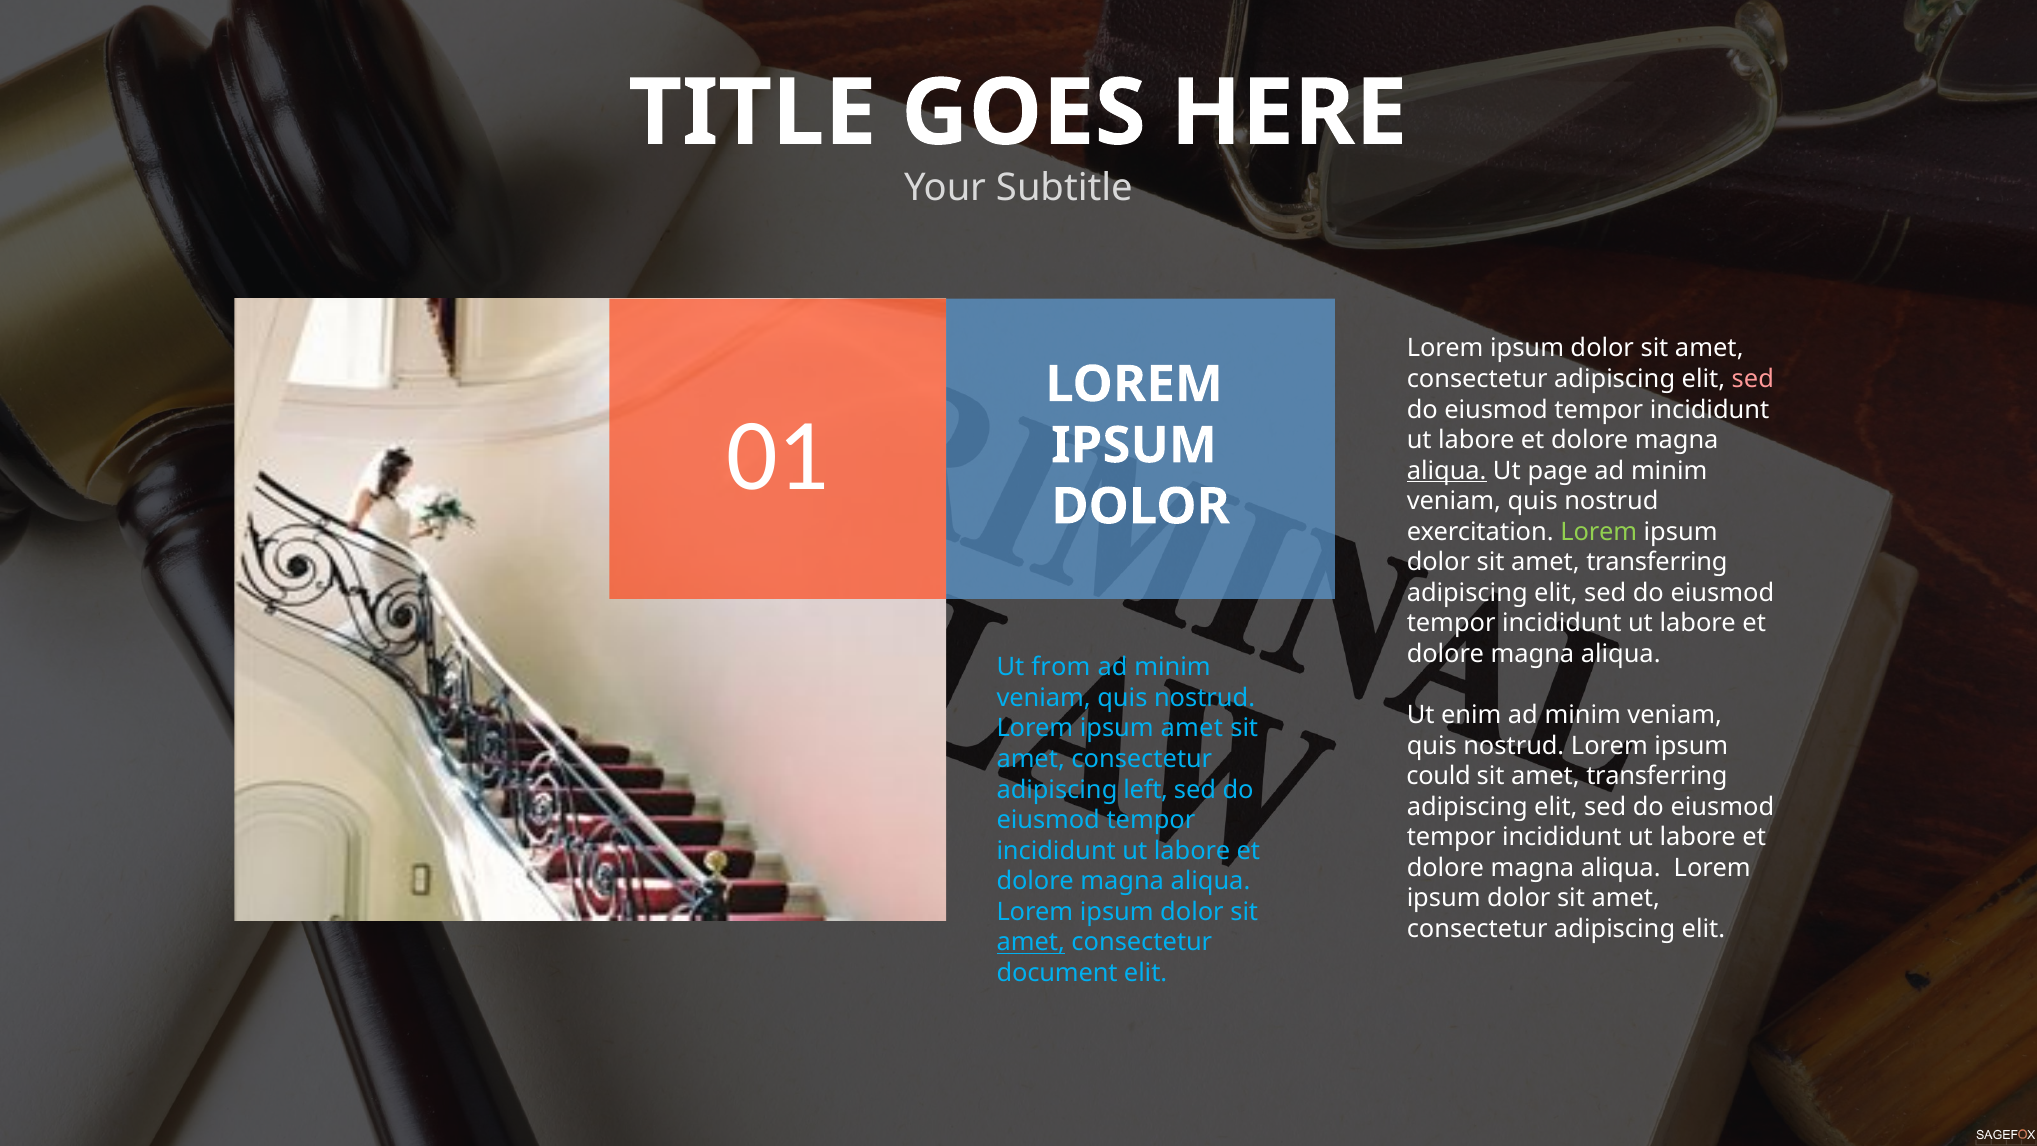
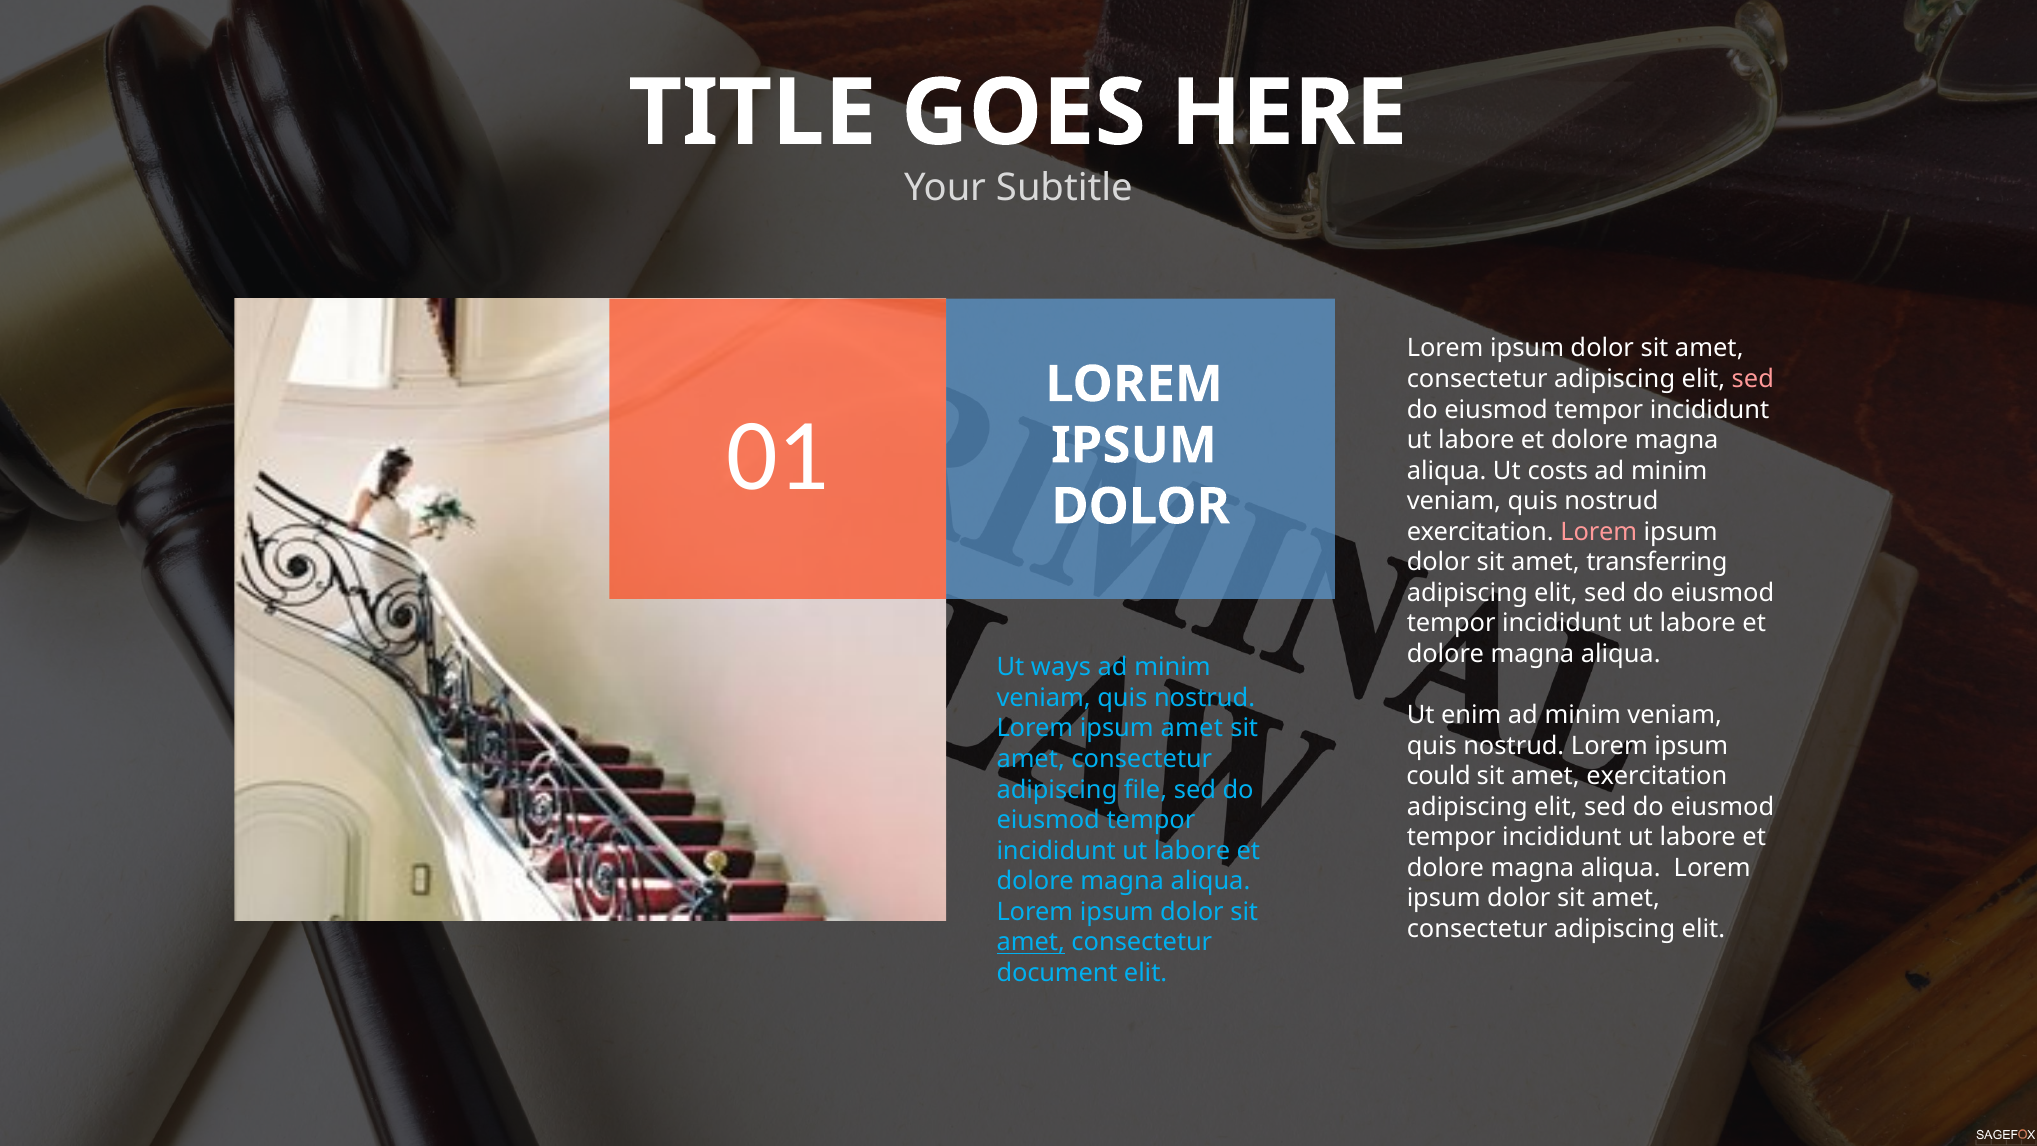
aliqua underline: present -> none (1447, 471)
page: page -> costs (1558, 471)
Lorem colour: light green -> pink (1599, 532)
from: from -> ways (1061, 667)
transferring: transferring -> exercitation (1657, 776)
left: left -> file (1146, 790)
